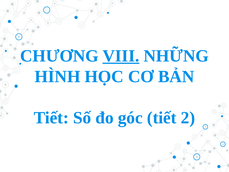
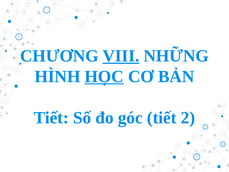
HỌC underline: none -> present (104, 76)
